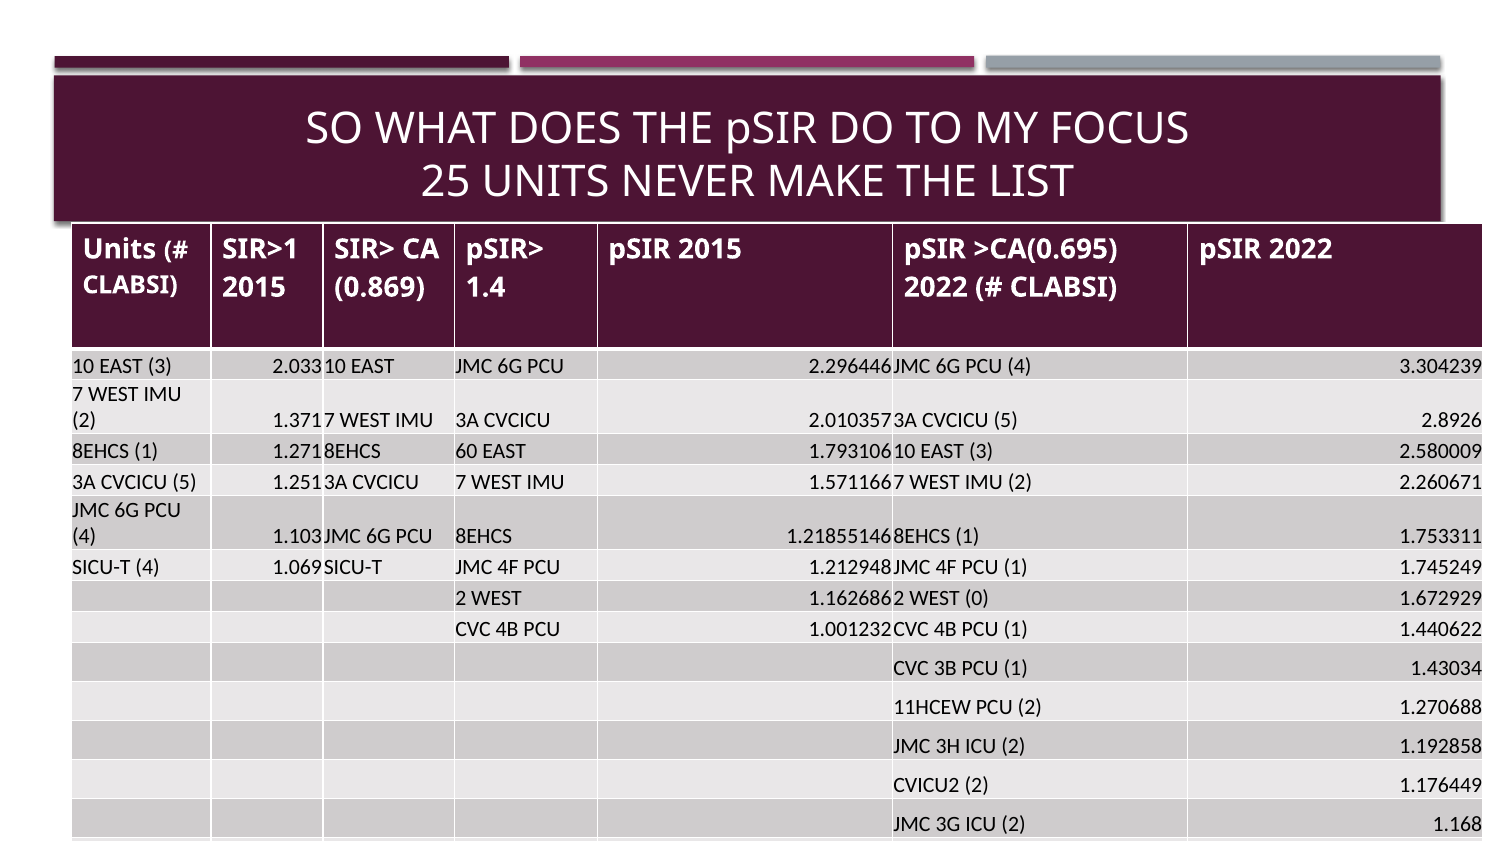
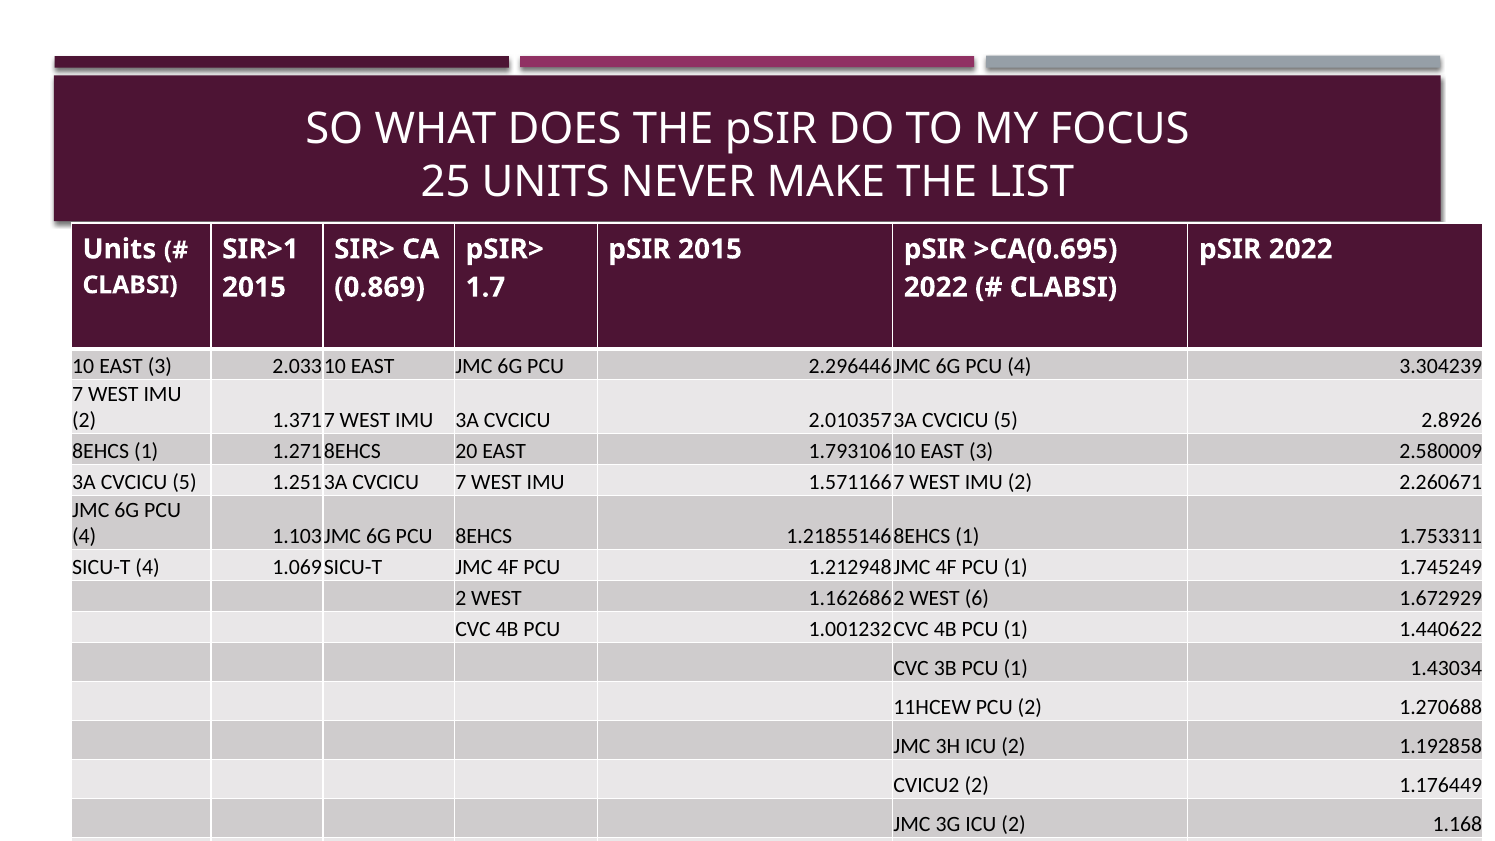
1.4: 1.4 -> 1.7 (485, 287)
60: 60 -> 20 (466, 451)
0: 0 -> 6 (977, 598)
